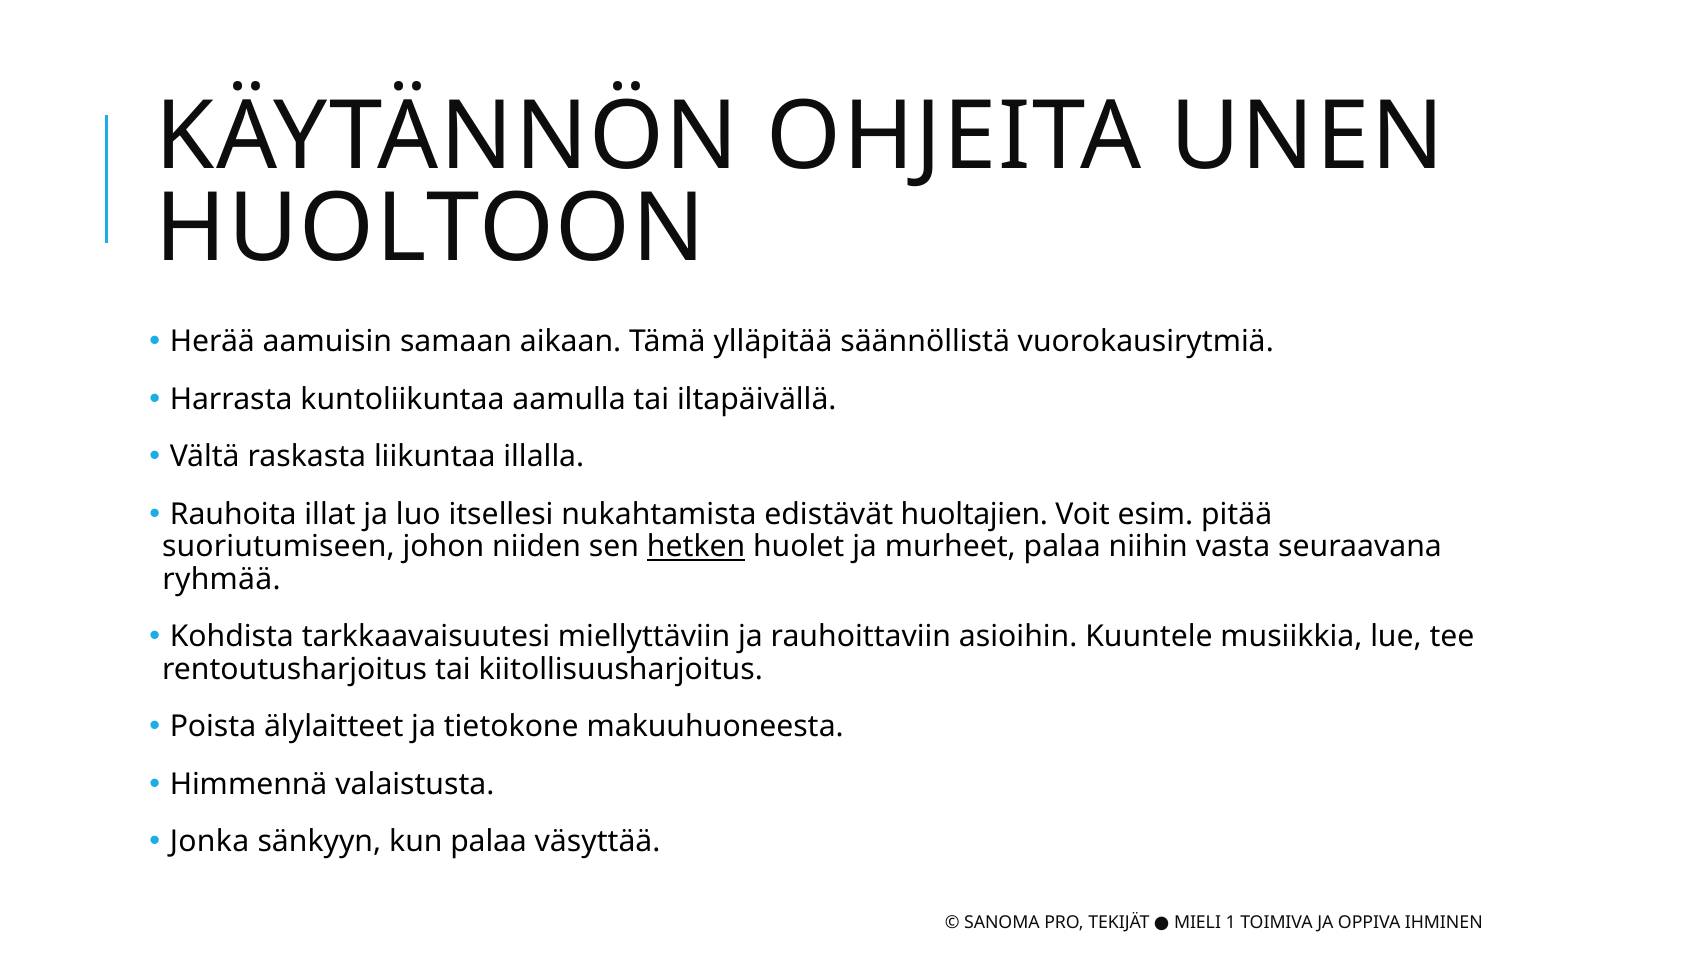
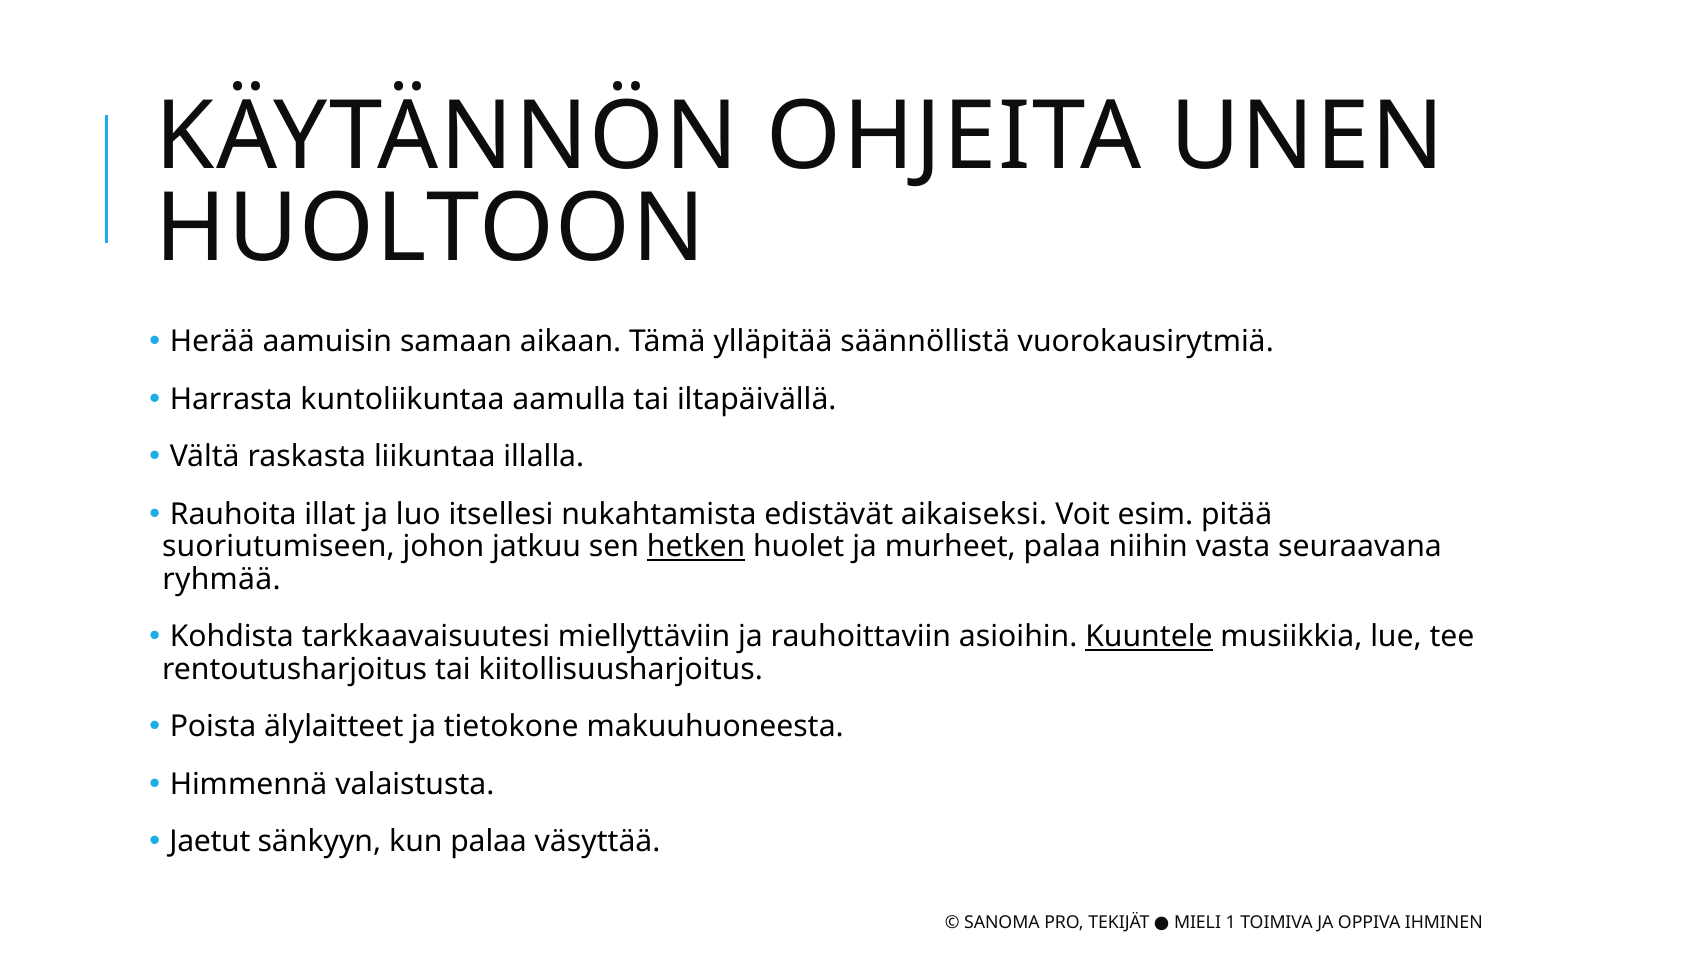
huoltajien: huoltajien -> aikaiseksi (974, 514)
niiden: niiden -> jatkuu (537, 546)
Kuuntele underline: none -> present (1149, 636)
Jonka: Jonka -> Jaetut (210, 841)
